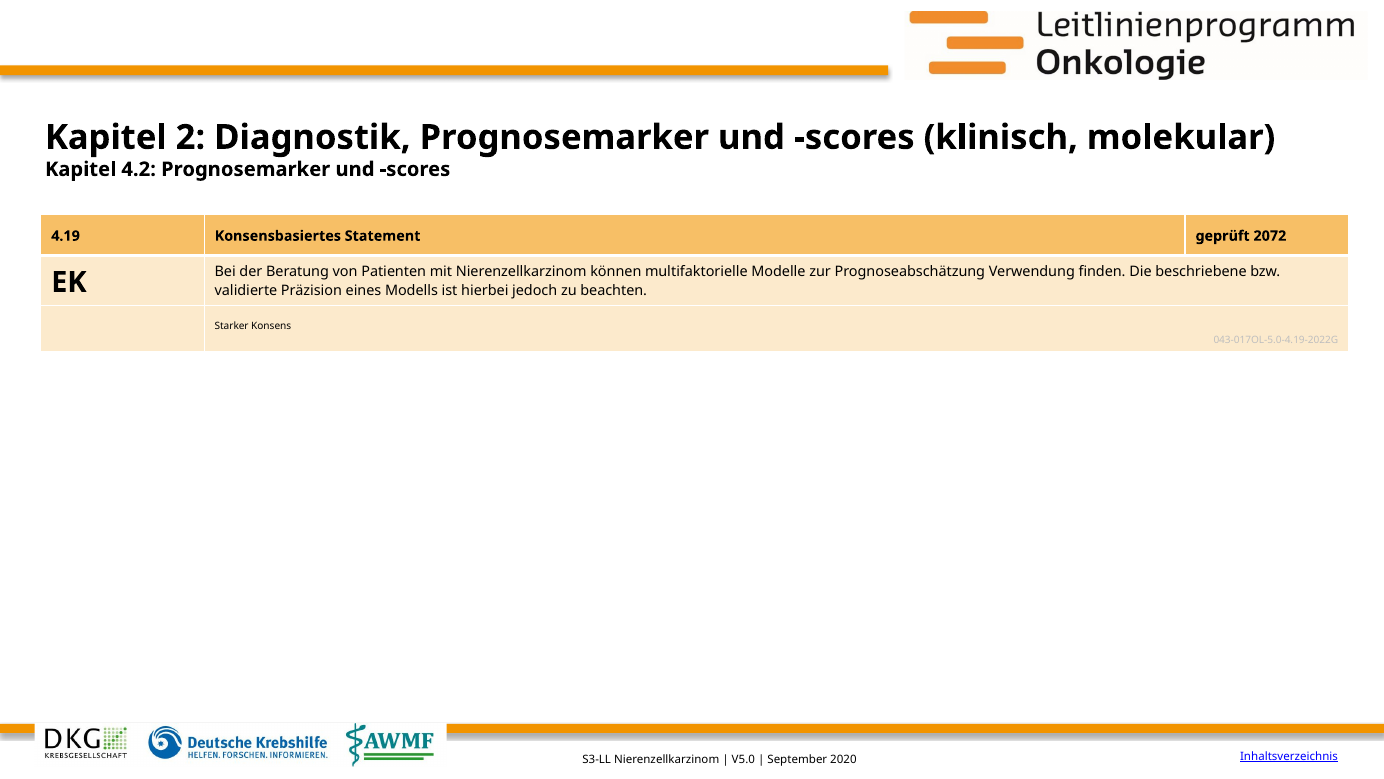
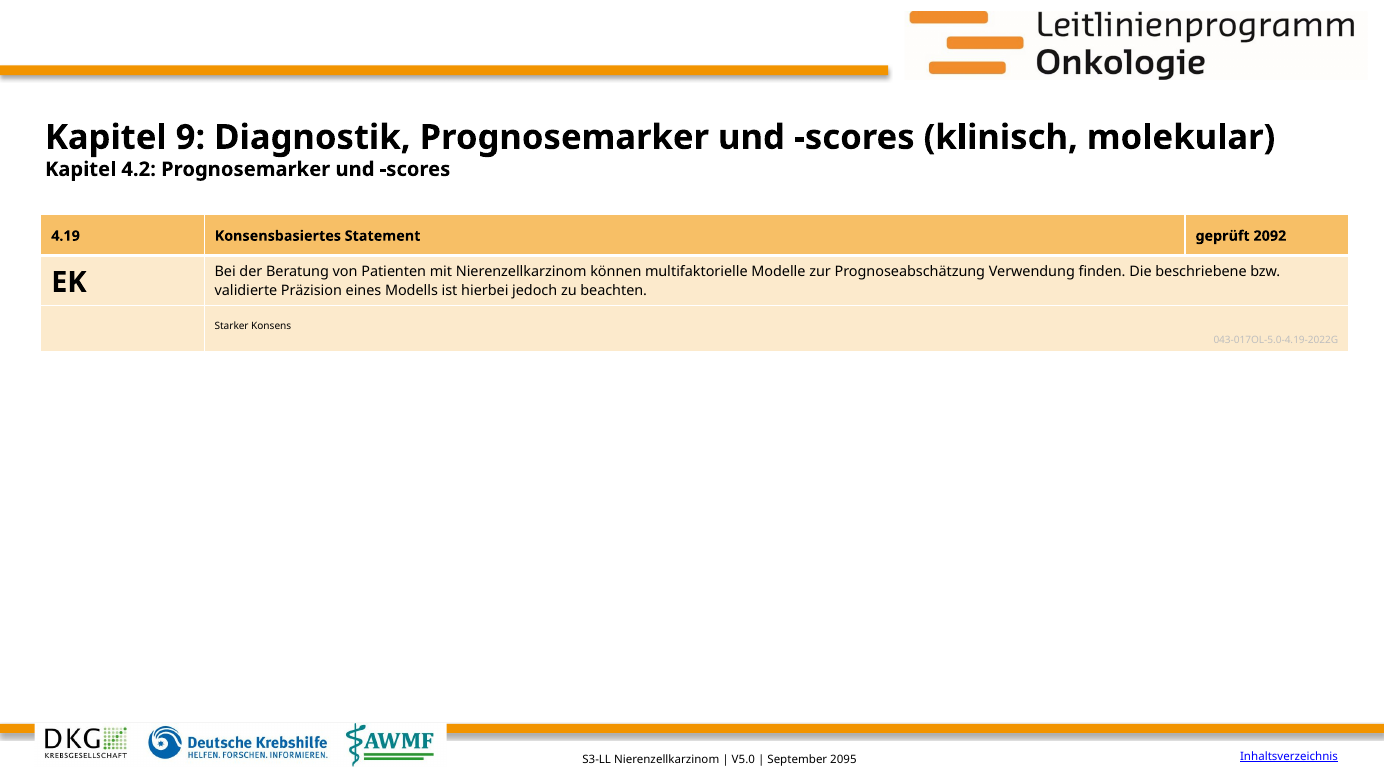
2: 2 -> 9 (190, 137)
2072: 2072 -> 2092 (1270, 236)
2020: 2020 -> 2095 (843, 759)
